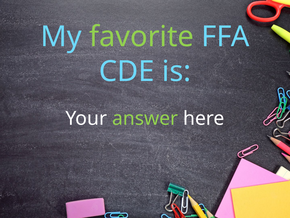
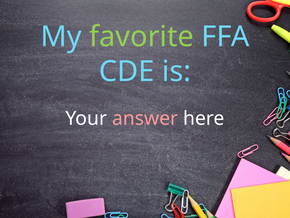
answer colour: light green -> pink (145, 118)
